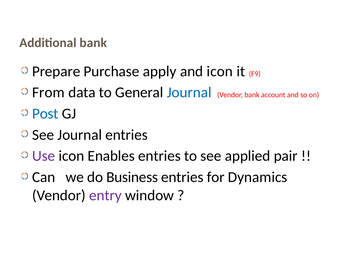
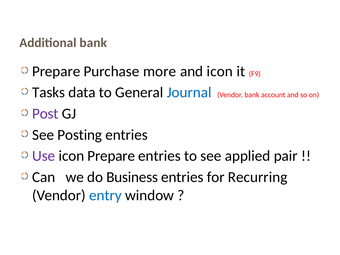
apply: apply -> more (160, 71)
From: From -> Tasks (49, 92)
Post colour: blue -> purple (45, 114)
See Journal: Journal -> Posting (80, 135)
icon Enables: Enables -> Prepare (111, 156)
Dynamics: Dynamics -> Recurring (258, 177)
entry colour: purple -> blue (105, 195)
